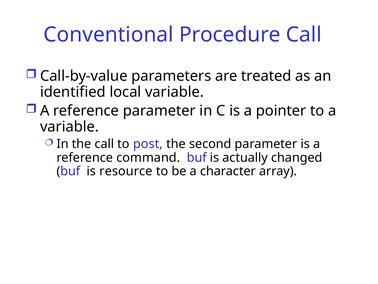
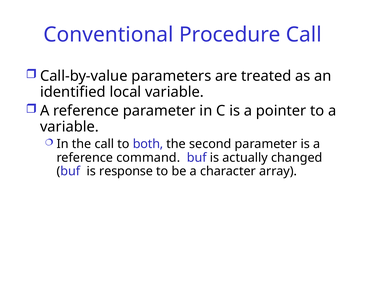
post: post -> both (148, 144)
resource: resource -> response (126, 171)
